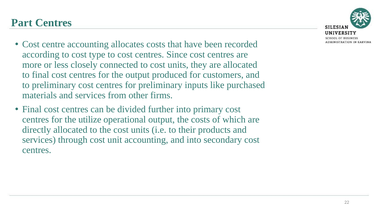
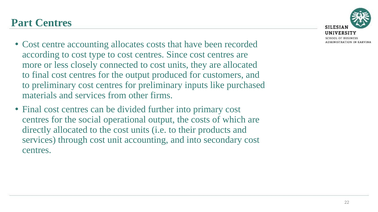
utilize: utilize -> social (90, 120)
